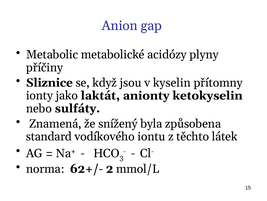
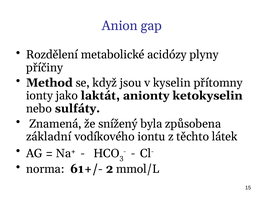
Metabolic: Metabolic -> Rozdělení (52, 54)
Sliznice: Sliznice -> Method (49, 82)
standard: standard -> základní (49, 136)
62+/-: 62+/- -> 61+/- (86, 168)
